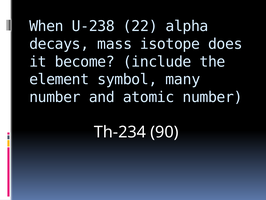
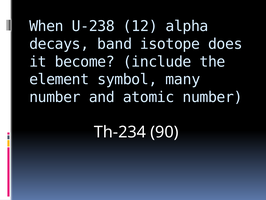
22: 22 -> 12 (140, 26)
mass: mass -> band (115, 44)
